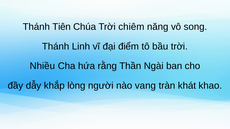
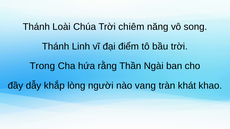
Tiên: Tiên -> Loài (62, 27)
Nhiều: Nhiều -> Trong (42, 66)
